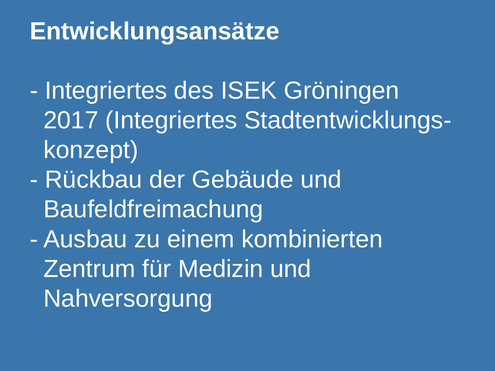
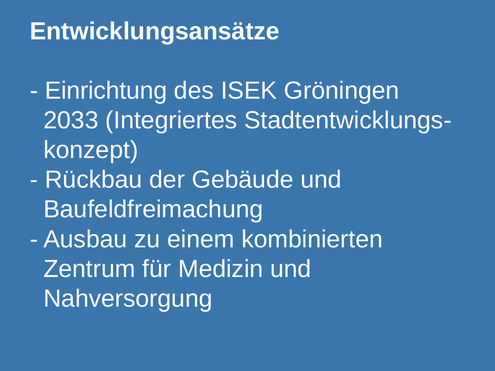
Integriertes: Integriertes -> Einrichtung (106, 91)
2017: 2017 -> 2033 (71, 121)
